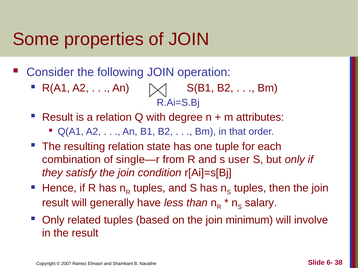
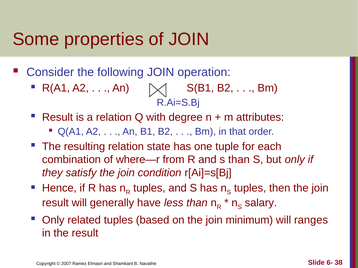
single—r: single—r -> where—r (138, 160)
s user: user -> than (239, 160)
involve: involve -> ranges (311, 220)
